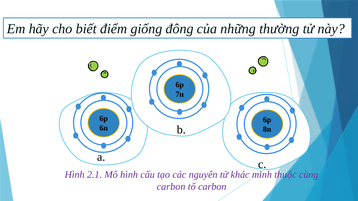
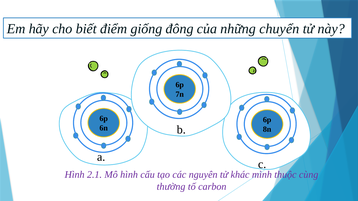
thường: thường -> chuyển (279, 29)
carbon: carbon -> thường (171, 187)
